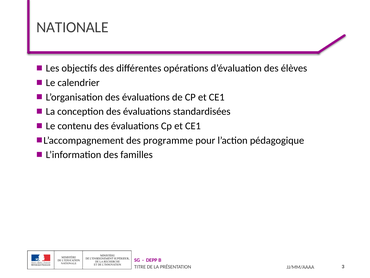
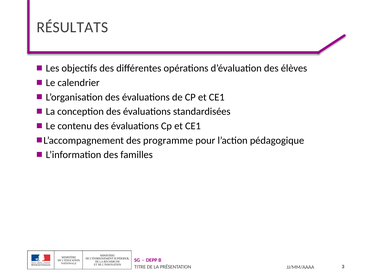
NATIONALE: NATIONALE -> RÉSULTATS (72, 27)
